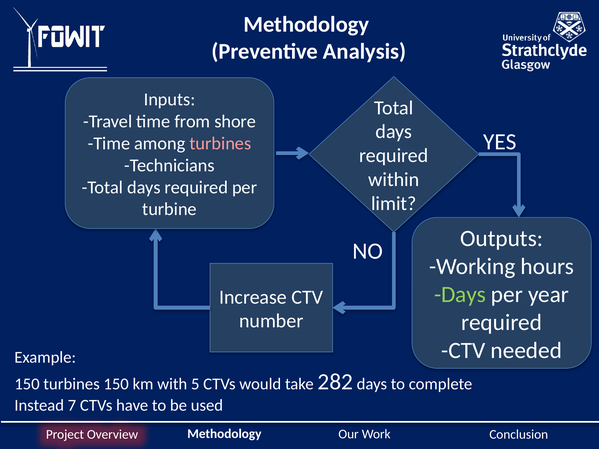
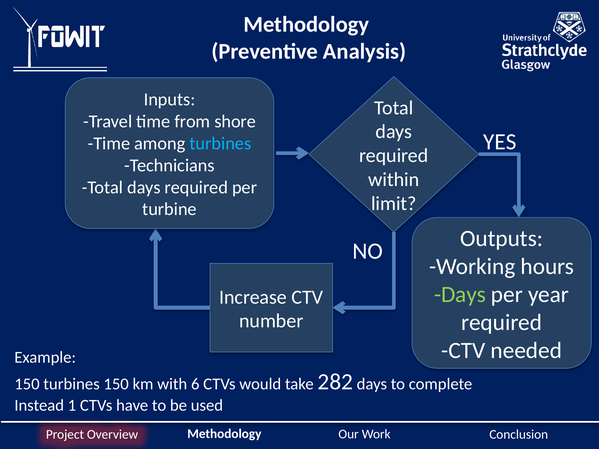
turbines colour: pink -> light blue (220, 143)
5: 5 -> 6 (195, 384)
7: 7 -> 1 (72, 406)
